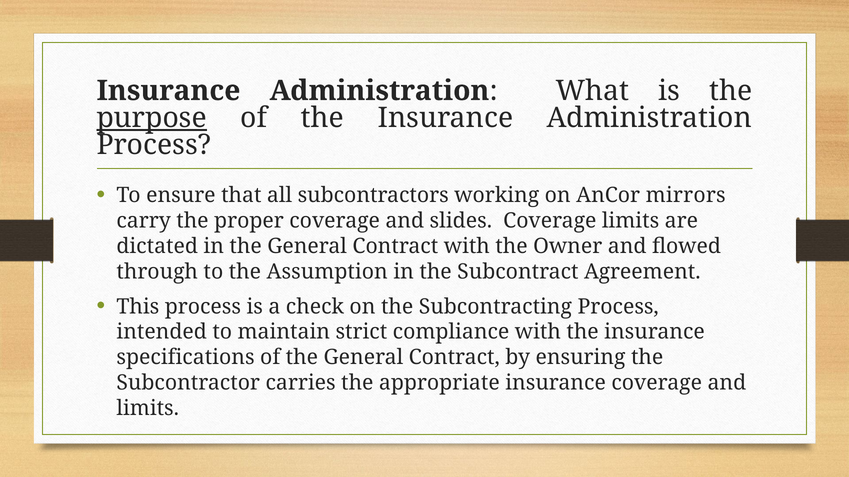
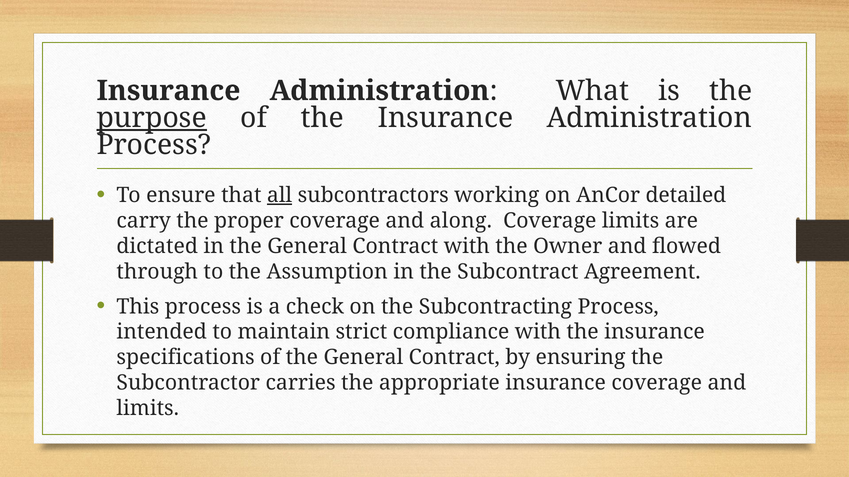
all underline: none -> present (280, 195)
mirrors: mirrors -> detailed (686, 195)
slides: slides -> along (461, 221)
